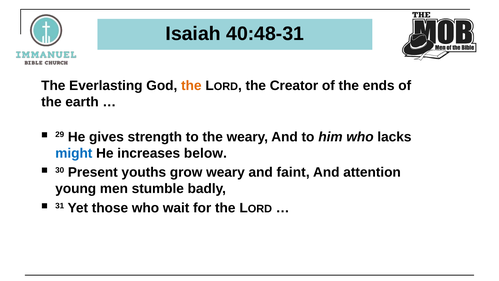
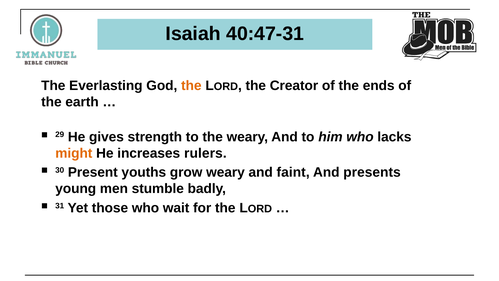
40:48-31: 40:48-31 -> 40:47-31 (265, 34)
might colour: blue -> orange (74, 153)
below: below -> rulers (205, 153)
attention: attention -> presents (372, 172)
